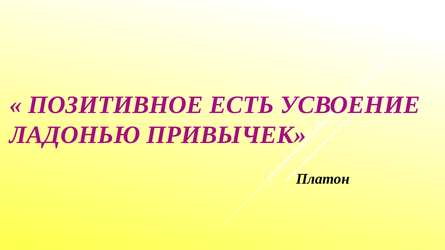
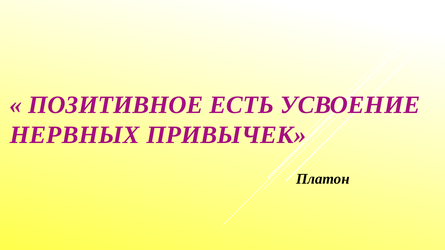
ЛАДОНЬЮ: ЛАДОНЬЮ -> НЕРВНЫХ (75, 135)
